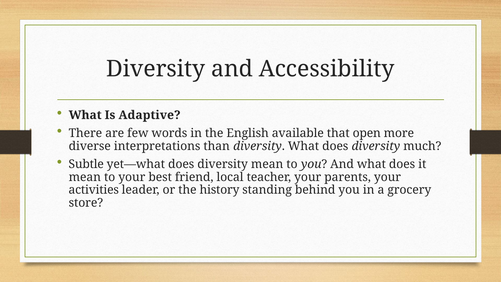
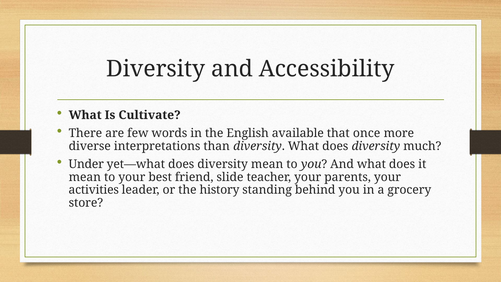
Adaptive: Adaptive -> Cultivate (150, 115)
open: open -> once (367, 133)
Subtle: Subtle -> Under (86, 164)
local: local -> slide (230, 177)
